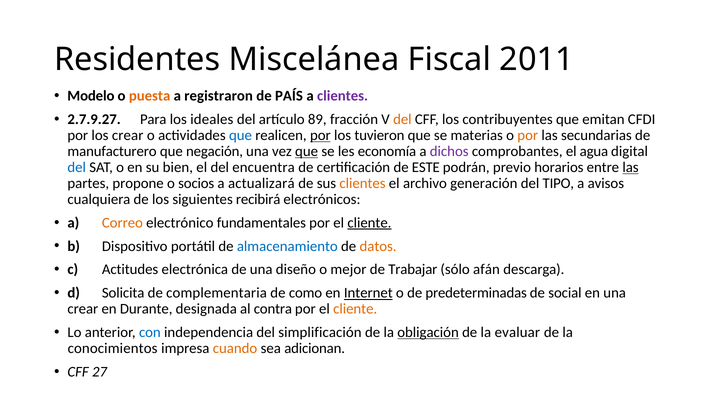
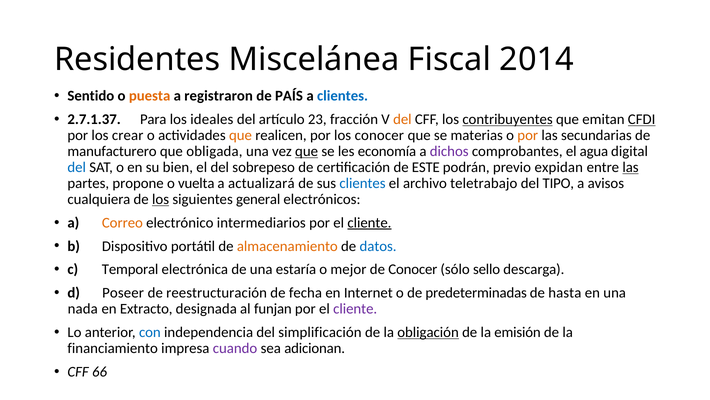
2011: 2011 -> 2014 (537, 60)
Modelo: Modelo -> Sentido (91, 96)
clientes colour: purple -> blue (343, 96)
2.7.9.27: 2.7.9.27 -> 2.7.1.37 (94, 119)
89: 89 -> 23 (317, 119)
contribuyentes underline: none -> present (508, 119)
CFDI underline: none -> present (642, 119)
que colour: blue -> orange (241, 135)
por underline: present -> none (320, 135)
los tuvieron: tuvieron -> conocer (379, 135)
negación: negación -> obligada (214, 151)
encuentra: encuentra -> sobrepeso (264, 167)
horarios: horarios -> expidan (559, 167)
socios: socios -> vuelta (196, 183)
clientes colour: orange -> blue (363, 183)
generación: generación -> teletrabajo (484, 183)
los underline: none -> present (161, 199)
recibirá: recibirá -> general (258, 199)
fundamentales: fundamentales -> intermediarios (261, 222)
almacenamiento colour: blue -> orange (287, 246)
datos colour: orange -> blue (378, 246)
Actitudes: Actitudes -> Temporal (130, 269)
diseño: diseño -> estaría (296, 269)
de Trabajar: Trabajar -> Conocer (413, 269)
afán: afán -> sello (487, 269)
Solicita: Solicita -> Poseer (123, 293)
complementaria: complementaria -> reestructuración (217, 293)
como: como -> fecha (305, 293)
Internet underline: present -> none (368, 293)
social: social -> hasta (565, 293)
crear: crear -> nada (83, 308)
Durante: Durante -> Extracto (146, 308)
contra: contra -> funjan (273, 308)
cliente colour: orange -> purple (355, 308)
evaluar: evaluar -> emisión (518, 332)
conocimientos: conocimientos -> financiamiento (113, 348)
cuando colour: orange -> purple (235, 348)
27: 27 -> 66 (100, 371)
